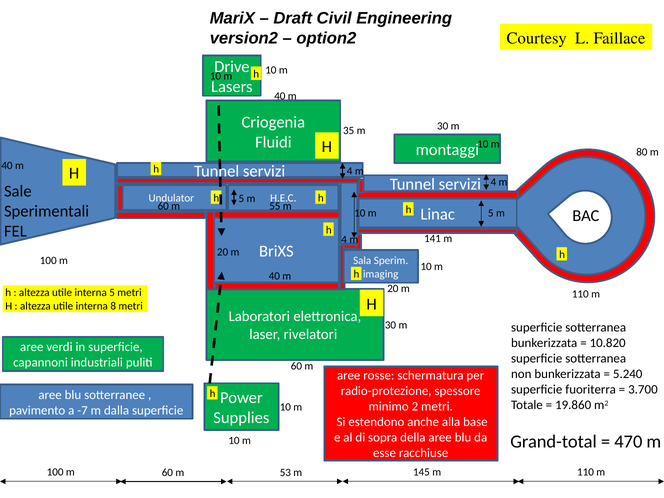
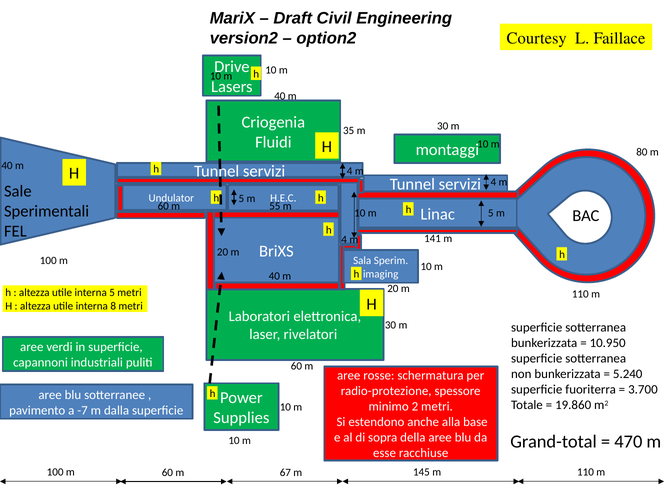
10.820: 10.820 -> 10.950 (608, 343)
53: 53 -> 67 (285, 473)
